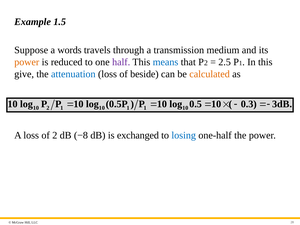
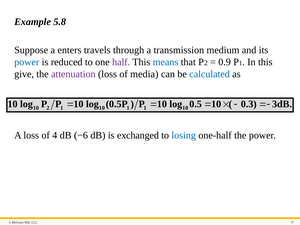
1.5: 1.5 -> 5.8 (60, 22)
words: words -> enters (69, 50)
power colour: orange -> blue (27, 62)
2.5: 2.5 -> 0.9 (225, 62)
attenuation colour: blue -> purple (73, 74)
beside: beside -> media (144, 74)
calculated colour: orange -> blue (210, 74)
of 2: 2 -> 4 (55, 135)
−8: −8 -> −6 (81, 135)
